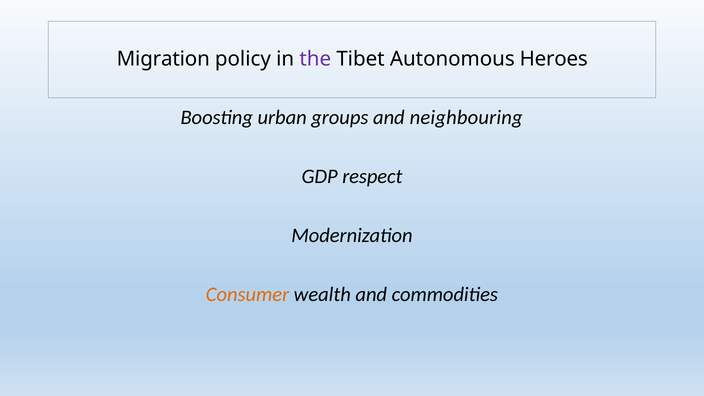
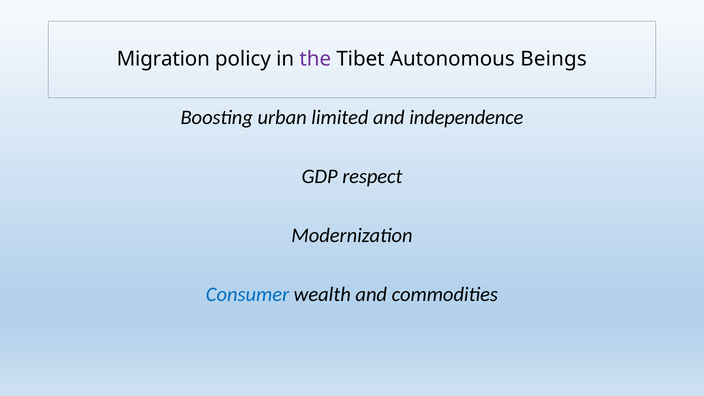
Heroes: Heroes -> Beings (554, 59)
groups: groups -> limited (340, 117)
neighbouring: neighbouring -> independence (466, 117)
Consumer colour: orange -> blue (248, 294)
